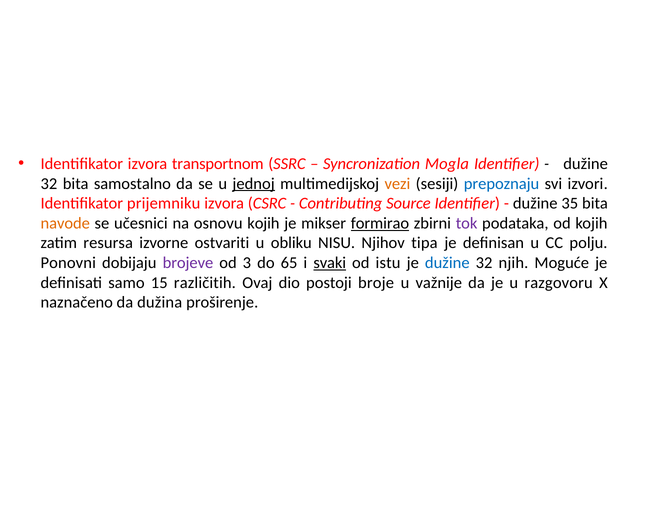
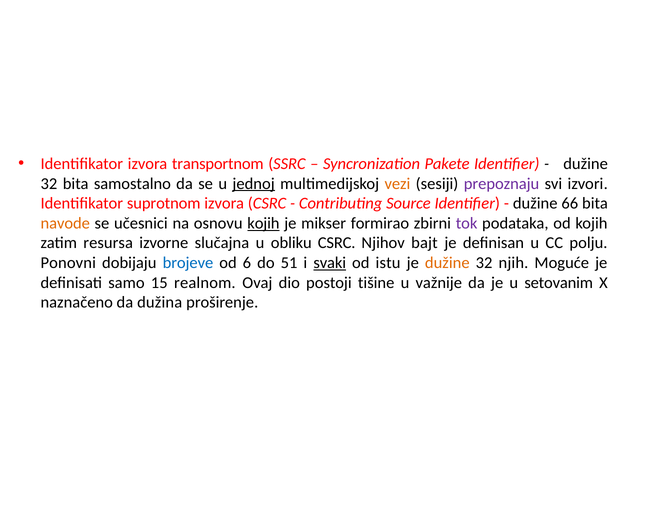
Mogla: Mogla -> Pakete (447, 164)
prepoznaju colour: blue -> purple (502, 184)
prijemniku: prijemniku -> suprotnom (164, 204)
35: 35 -> 66 (570, 204)
kojih underline: none -> present (263, 223)
formirao underline: present -> none (380, 223)
ostvariti: ostvariti -> slučajna (222, 243)
obliku NISU: NISU -> CSRC (337, 243)
tipa: tipa -> bajt (424, 243)
brojeve colour: purple -> blue (188, 263)
3: 3 -> 6 (247, 263)
65: 65 -> 51 (289, 263)
dužine colour: blue -> orange (447, 263)
različitih: različitih -> realnom (205, 283)
broje: broje -> tišine (376, 283)
razgovoru: razgovoru -> setovanim (559, 283)
